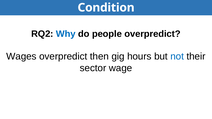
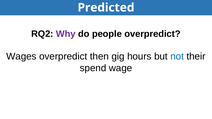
Condition: Condition -> Predicted (106, 8)
Why colour: blue -> purple (66, 34)
sector: sector -> spend (93, 68)
